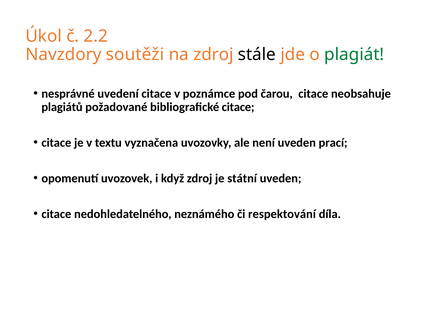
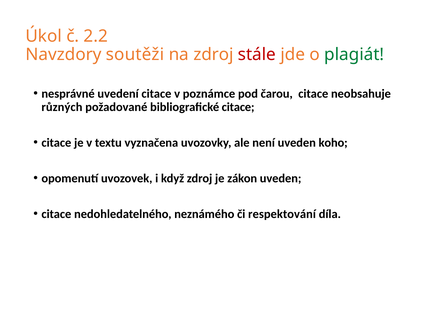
stále colour: black -> red (257, 55)
plagiátů: plagiátů -> různých (62, 107)
prací: prací -> koho (333, 143)
státní: státní -> zákon (242, 178)
